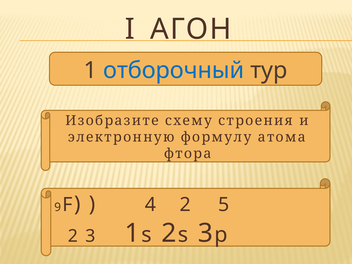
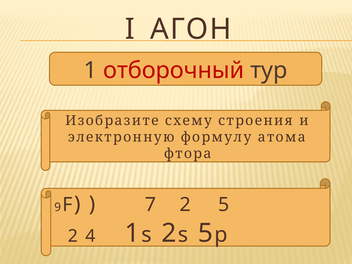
отборочный colour: blue -> red (174, 70)
4: 4 -> 7 (150, 205)
2 3: 3 -> 4 (90, 236)
3: 3 -> 5 (205, 233)
